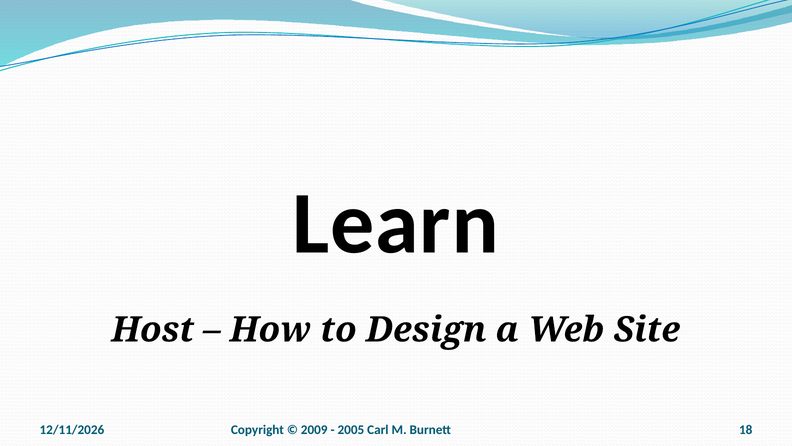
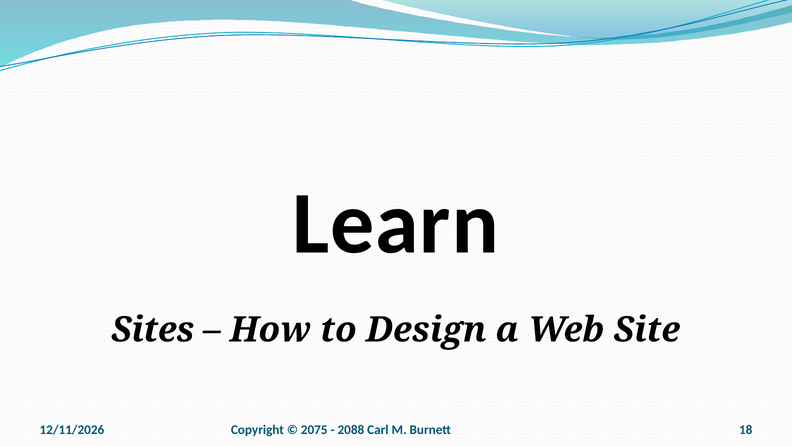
Host: Host -> Sites (153, 329)
2009: 2009 -> 2075 (314, 429)
2005: 2005 -> 2088 (351, 429)
